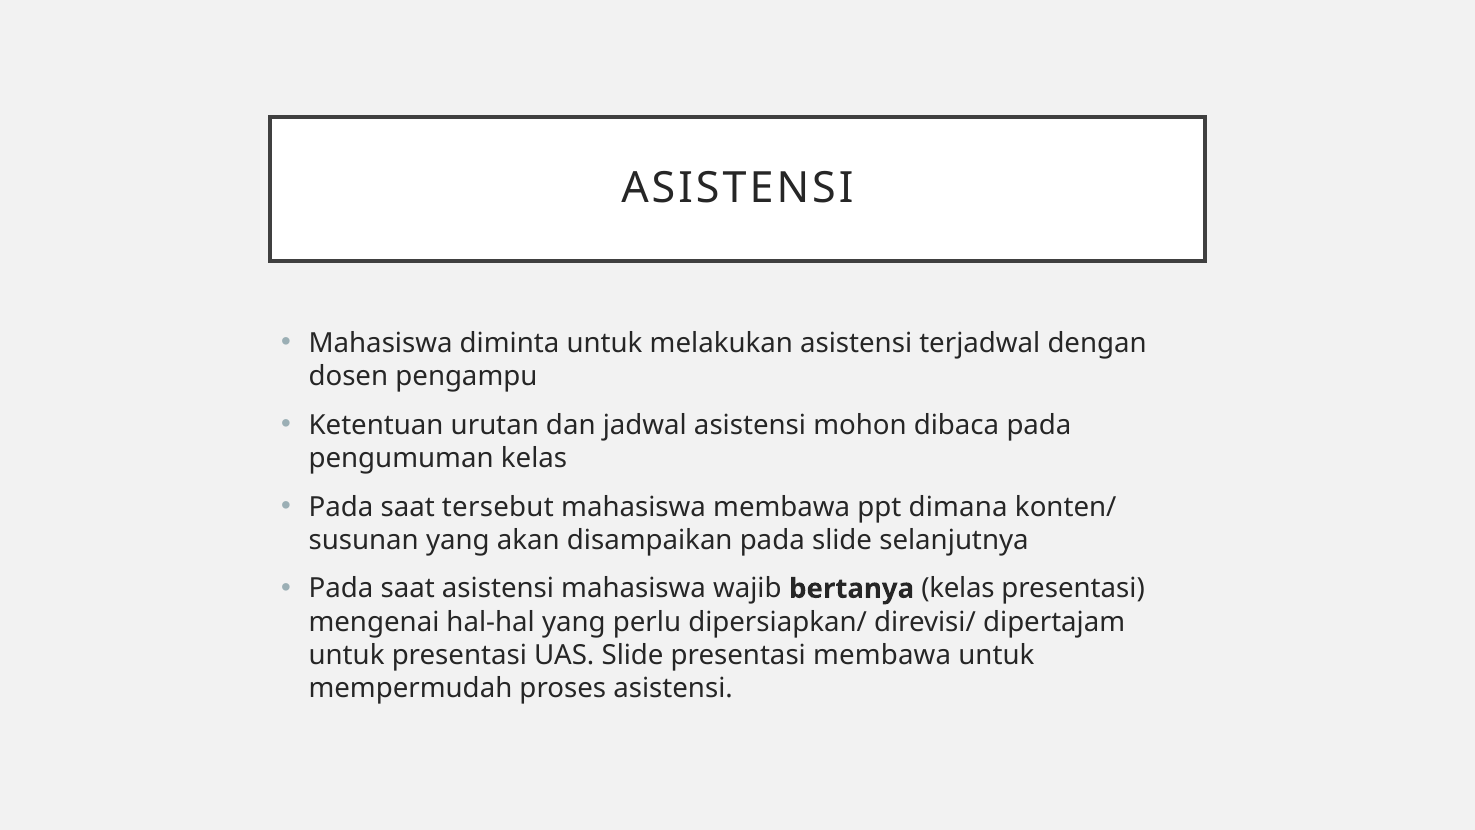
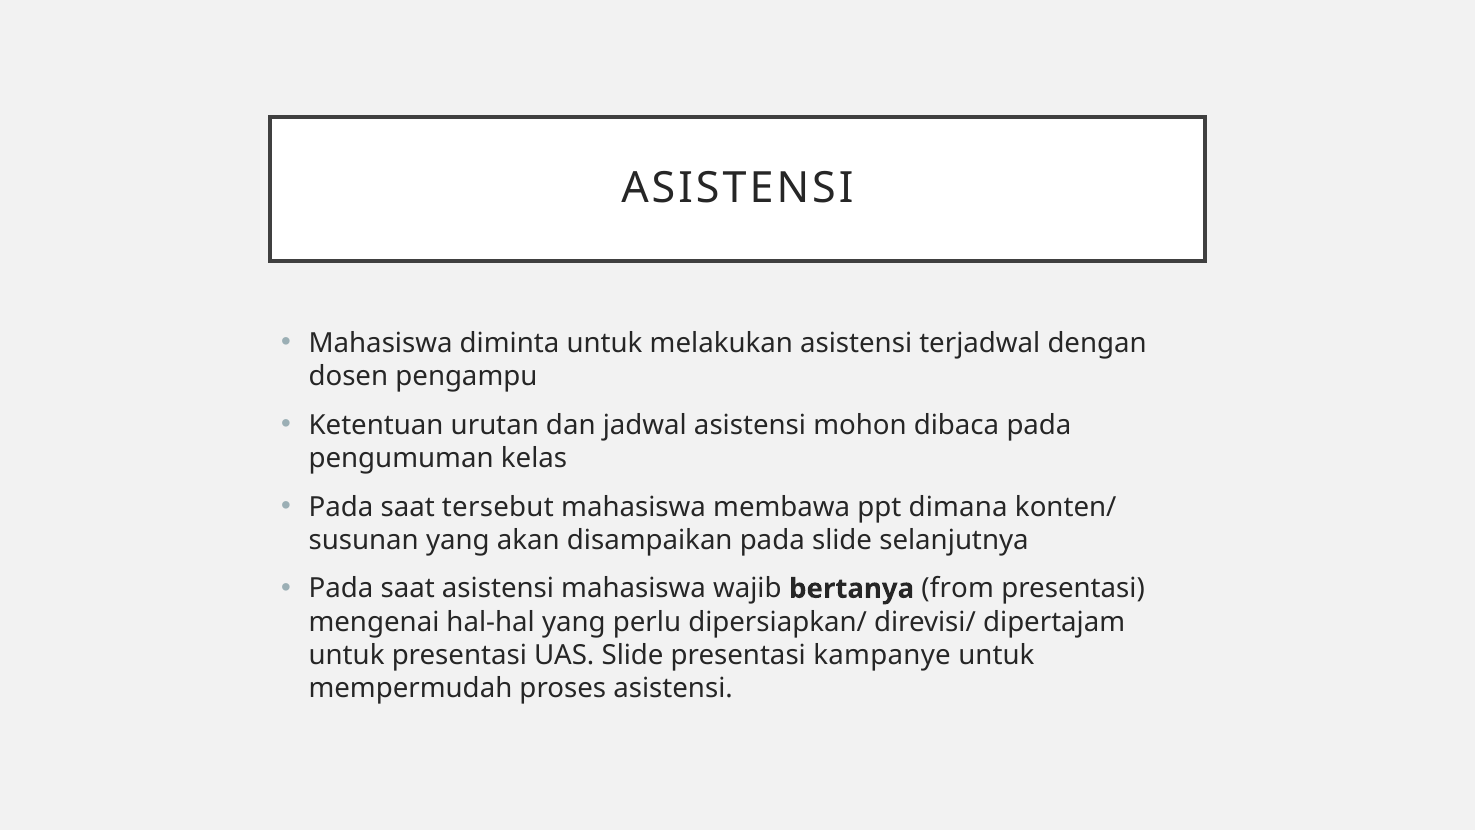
bertanya kelas: kelas -> from (958, 588)
presentasi membawa: membawa -> kampanye (882, 655)
